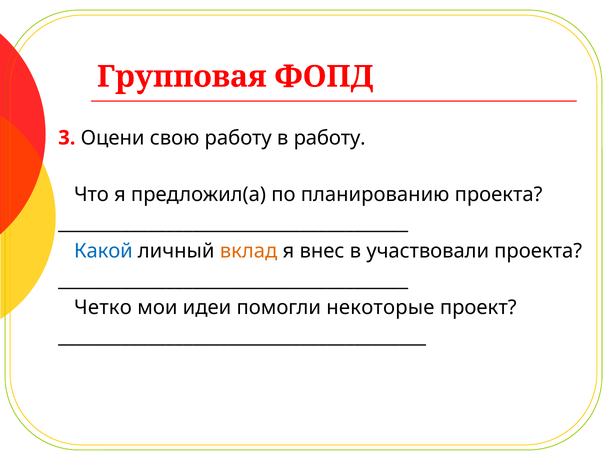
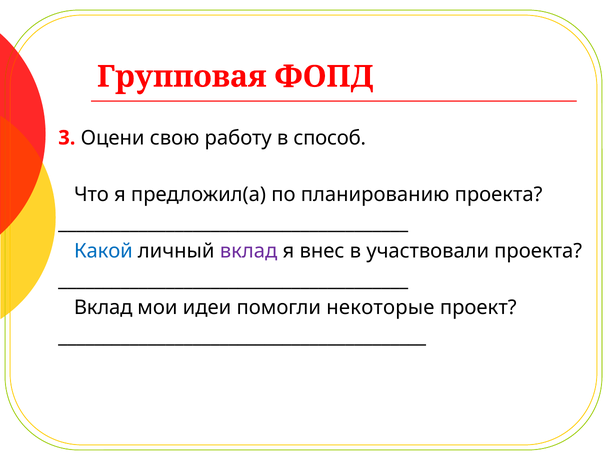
в работу: работу -> способ (330, 138)
вклад colour: orange -> purple (249, 251)
Четко: Четко -> Вклад (103, 308)
